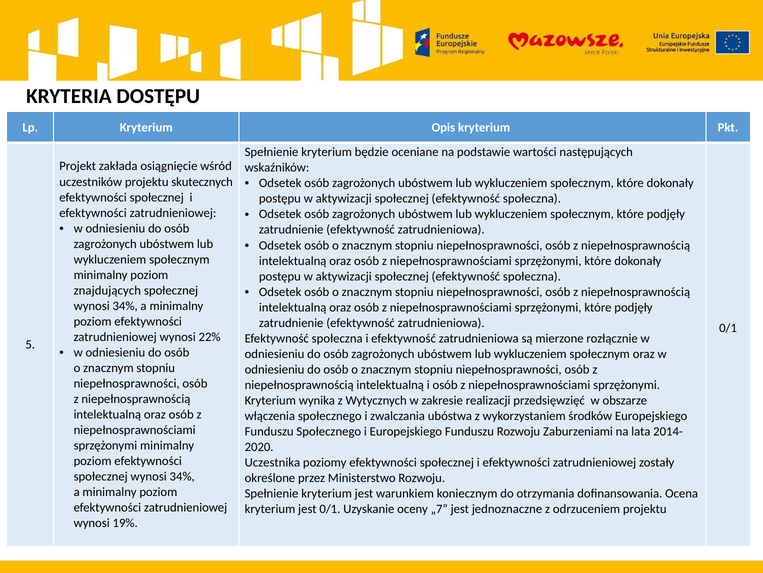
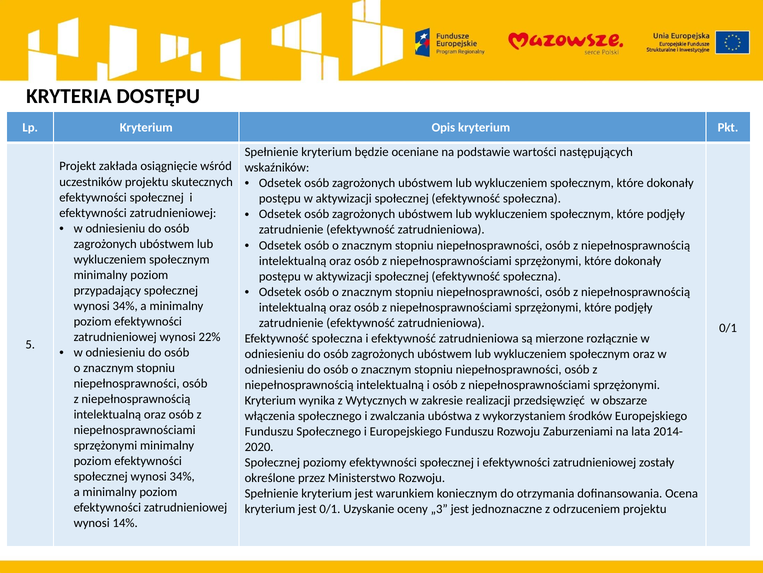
znajdujących: znajdujących -> przypadający (107, 290)
Uczestnika: Uczestnika -> Społecznej (272, 462)
„7: „7 -> „3 (439, 508)
19%: 19% -> 14% (125, 523)
